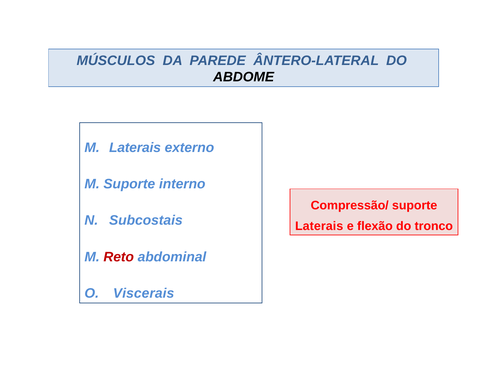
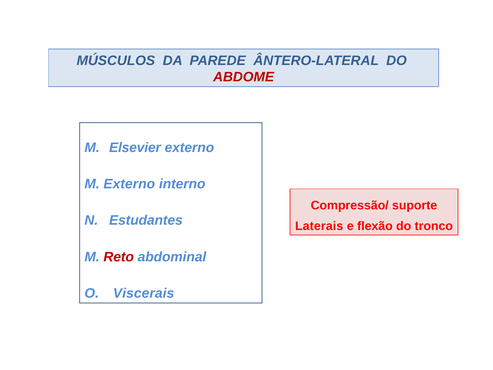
ABDOME colour: black -> red (244, 77)
M Laterais: Laterais -> Elsevier (135, 147)
M Suporte: Suporte -> Externo (129, 184)
Subcostais: Subcostais -> Estudantes (146, 220)
